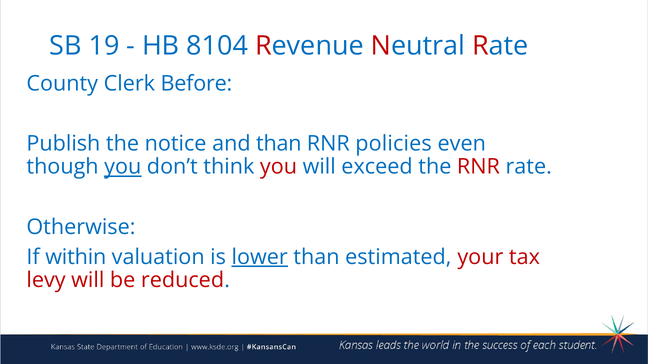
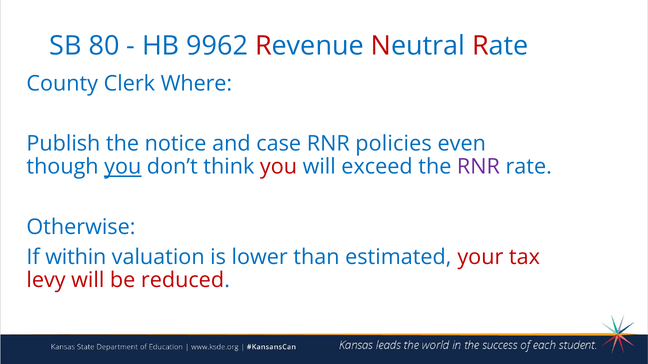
19: 19 -> 80 (104, 46)
8104: 8104 -> 9962 (217, 46)
Before: Before -> Where (196, 84)
and than: than -> case (279, 144)
RNR colour: red -> purple (478, 167)
lower underline: present -> none (260, 257)
